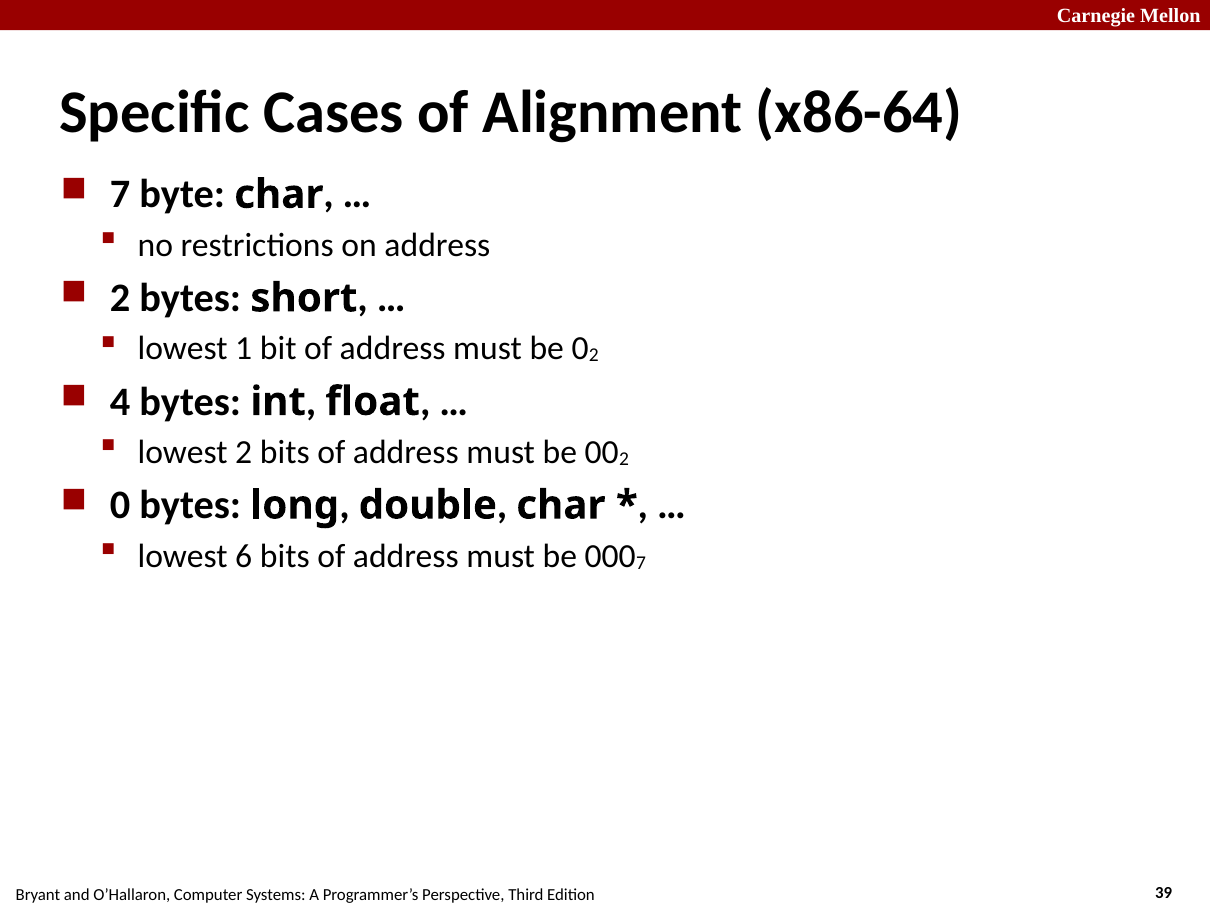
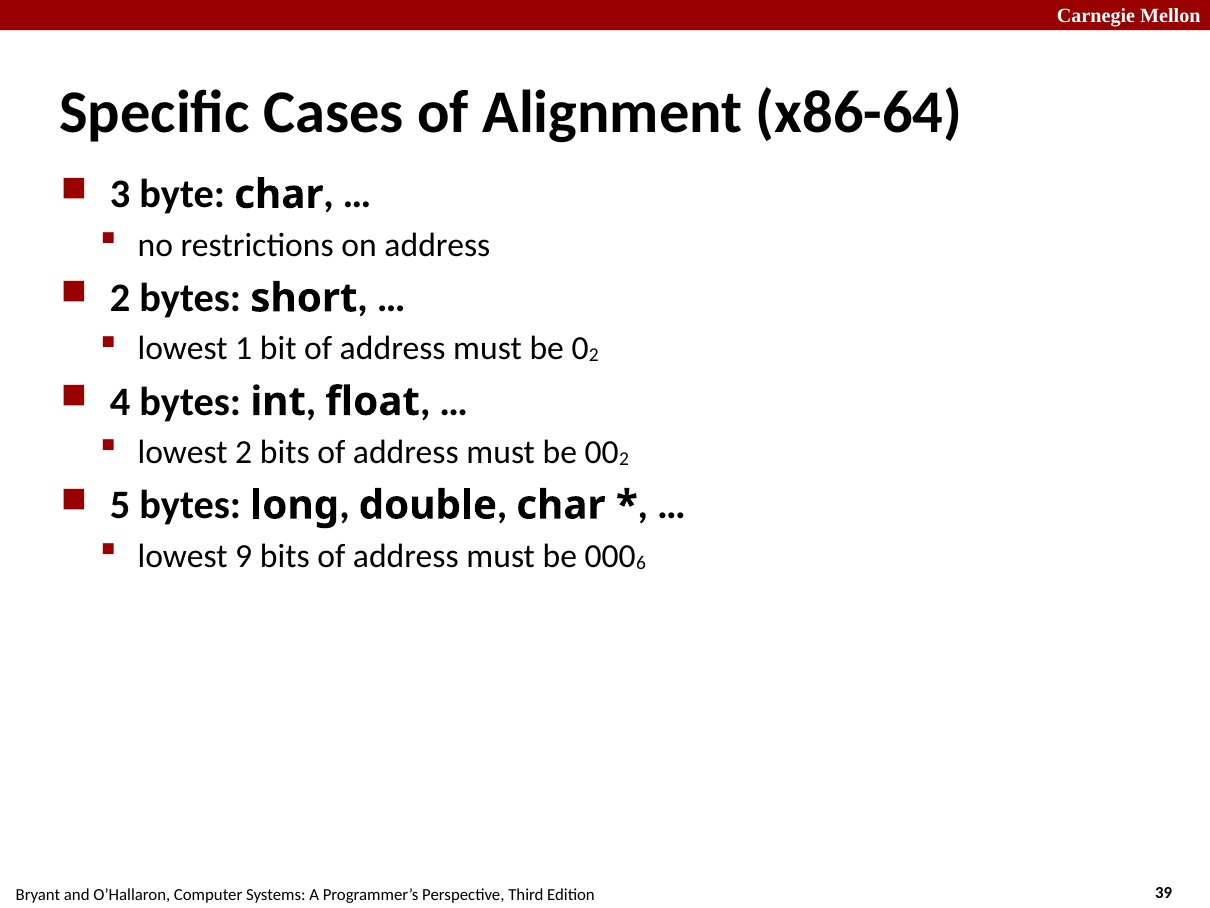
7: 7 -> 3 (120, 194)
0: 0 -> 5 (120, 505)
6: 6 -> 9 (244, 556)
7: 7 -> 6 (641, 562)
